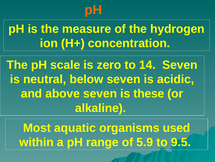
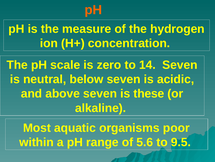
used: used -> poor (176, 127)
5.9: 5.9 -> 5.6 (145, 142)
